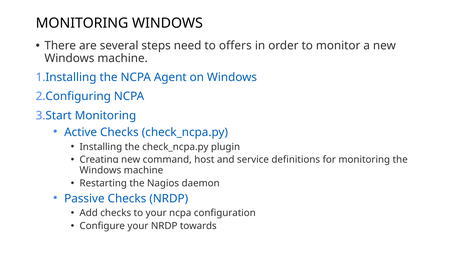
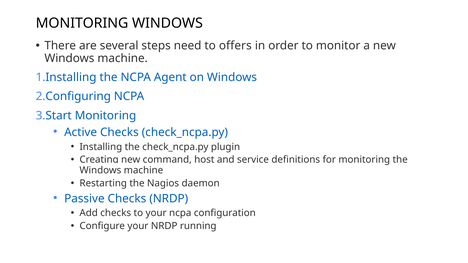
towards: towards -> running (198, 226)
